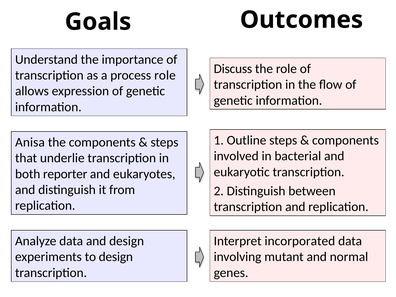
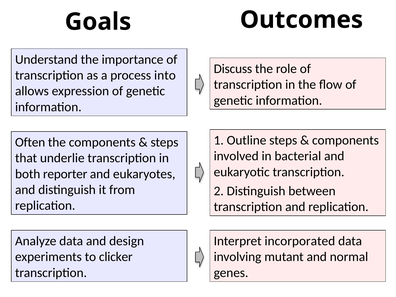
process role: role -> into (165, 75)
Anisa: Anisa -> Often (30, 142)
to design: design -> clicker (116, 257)
